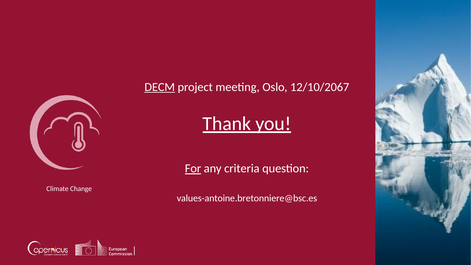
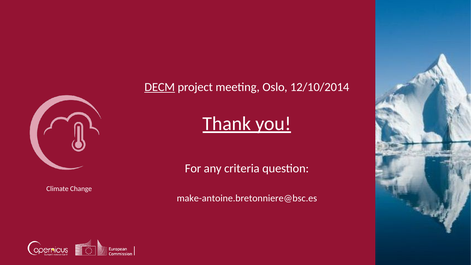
12/10/2067: 12/10/2067 -> 12/10/2014 (320, 87)
For underline: present -> none (193, 169)
values-antoine.bretonniere@bsc.es: values-antoine.bretonniere@bsc.es -> make-antoine.bretonniere@bsc.es (247, 198)
